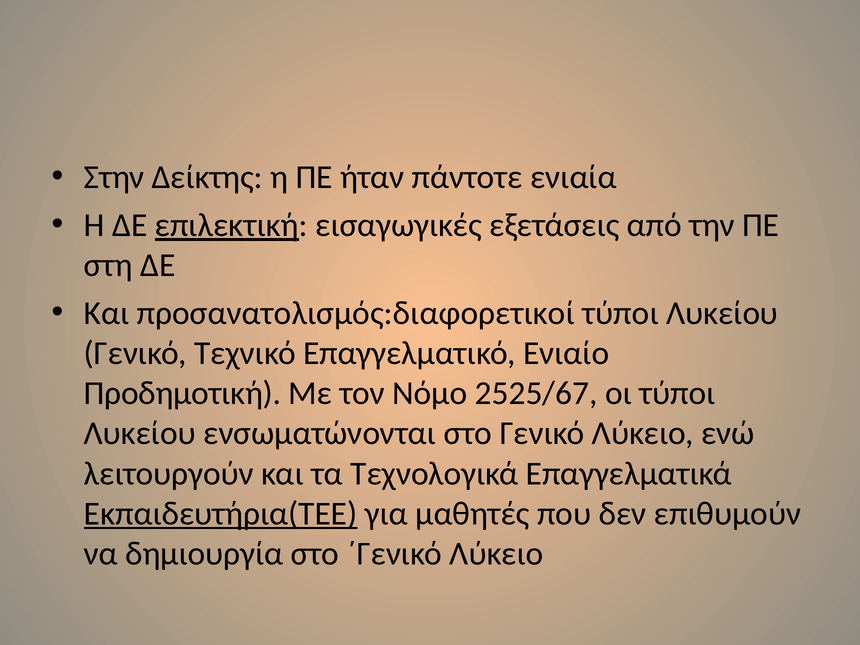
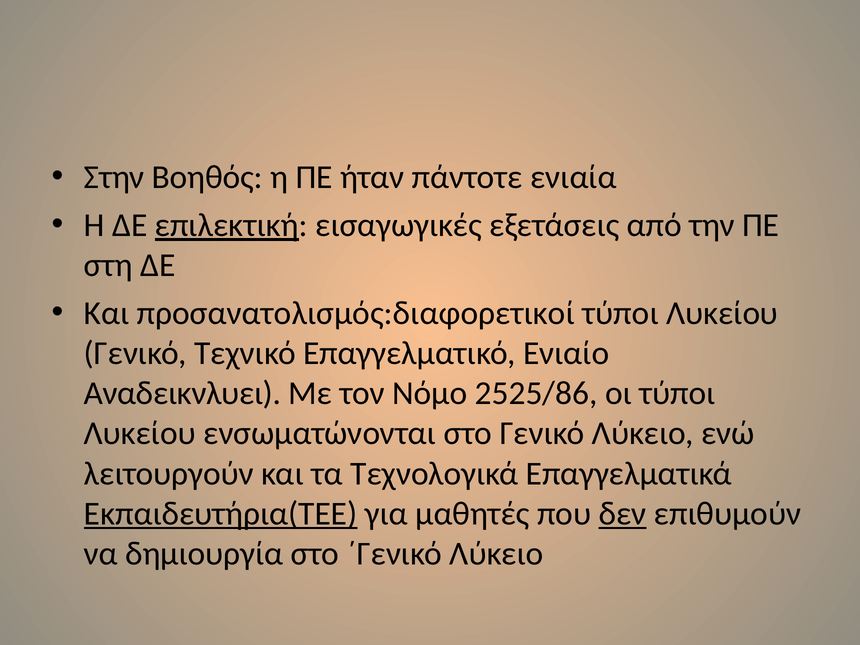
Δείκτης: Δείκτης -> Βοηθός (207, 177)
Προδημοτική: Προδημοτική -> Αναδεικνλυει (182, 393)
2525/67: 2525/67 -> 2525/86 (536, 393)
δεν underline: none -> present (623, 514)
